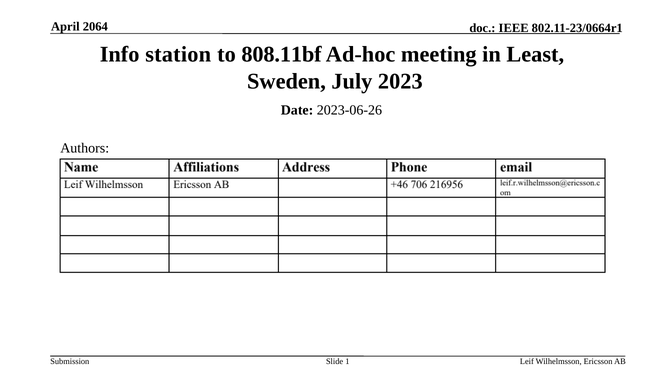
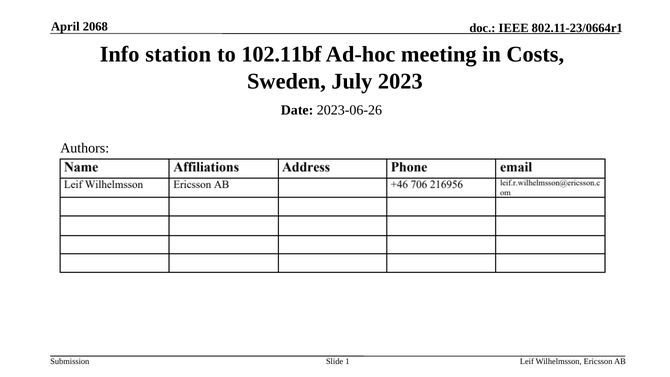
2064: 2064 -> 2068 (95, 27)
808.11bf: 808.11bf -> 102.11bf (282, 54)
Least: Least -> Costs (535, 54)
